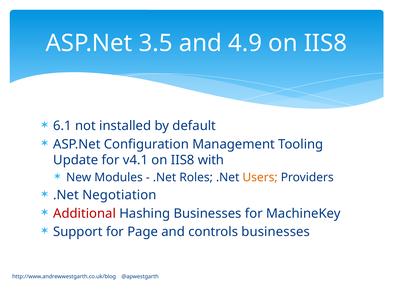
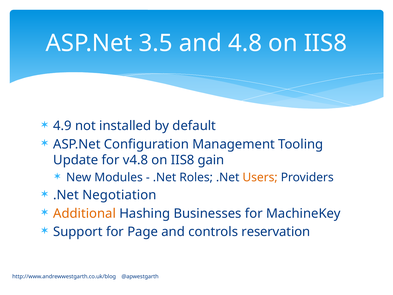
4.9: 4.9 -> 4.8 (245, 43)
6.1: 6.1 -> 4.9 (62, 126)
v4.1: v4.1 -> v4.8 (136, 160)
with: with -> gain (211, 160)
Additional colour: red -> orange (85, 213)
controls businesses: businesses -> reservation (276, 232)
